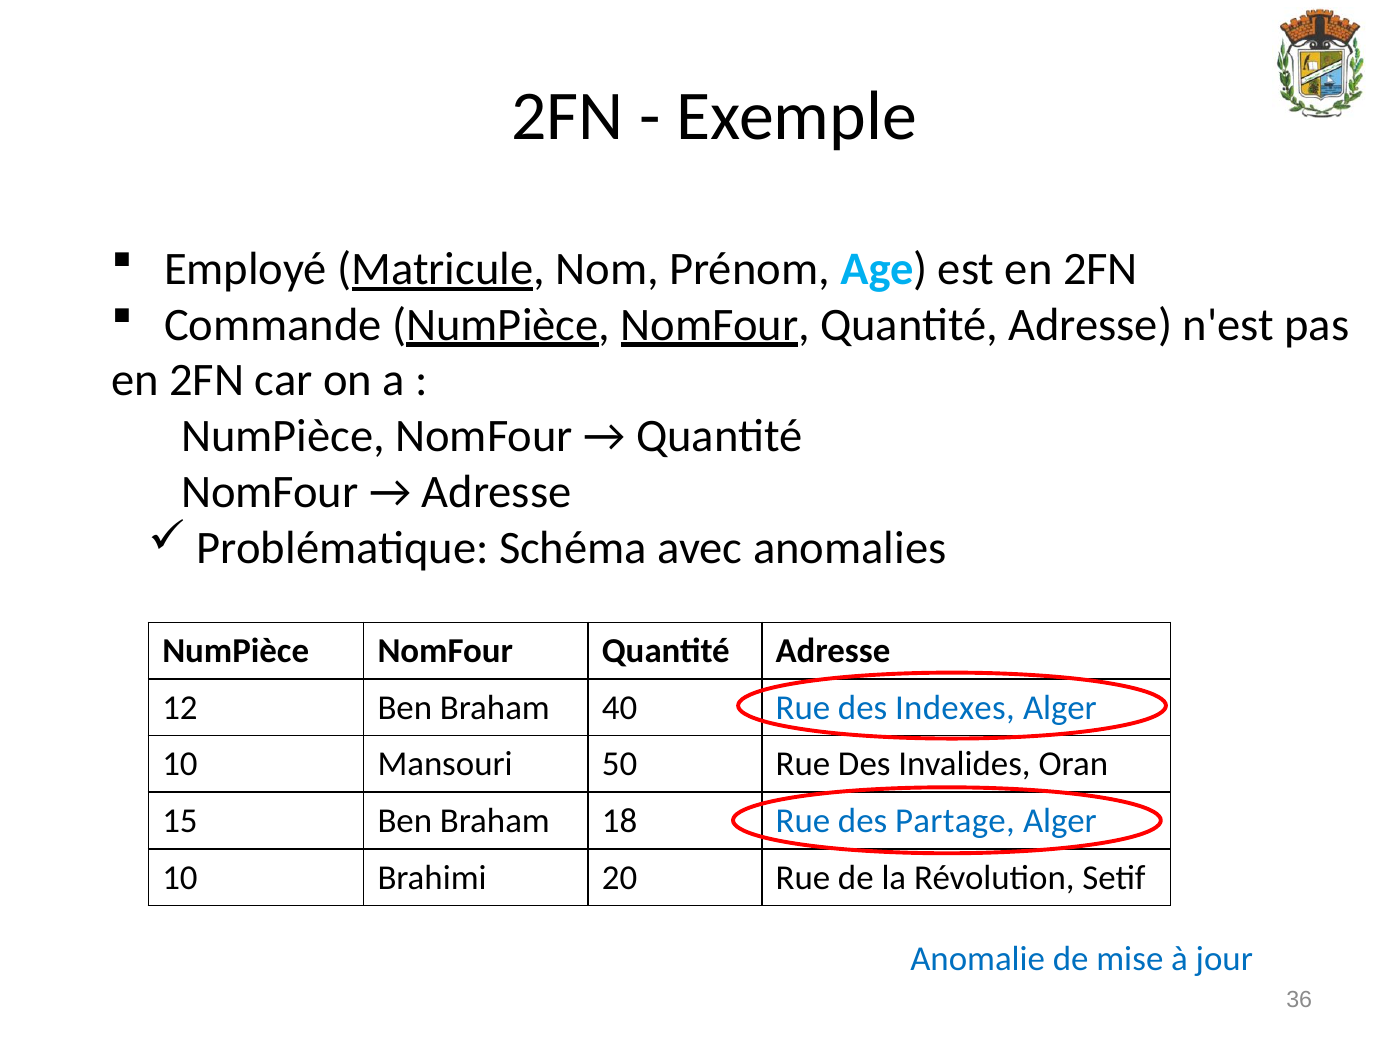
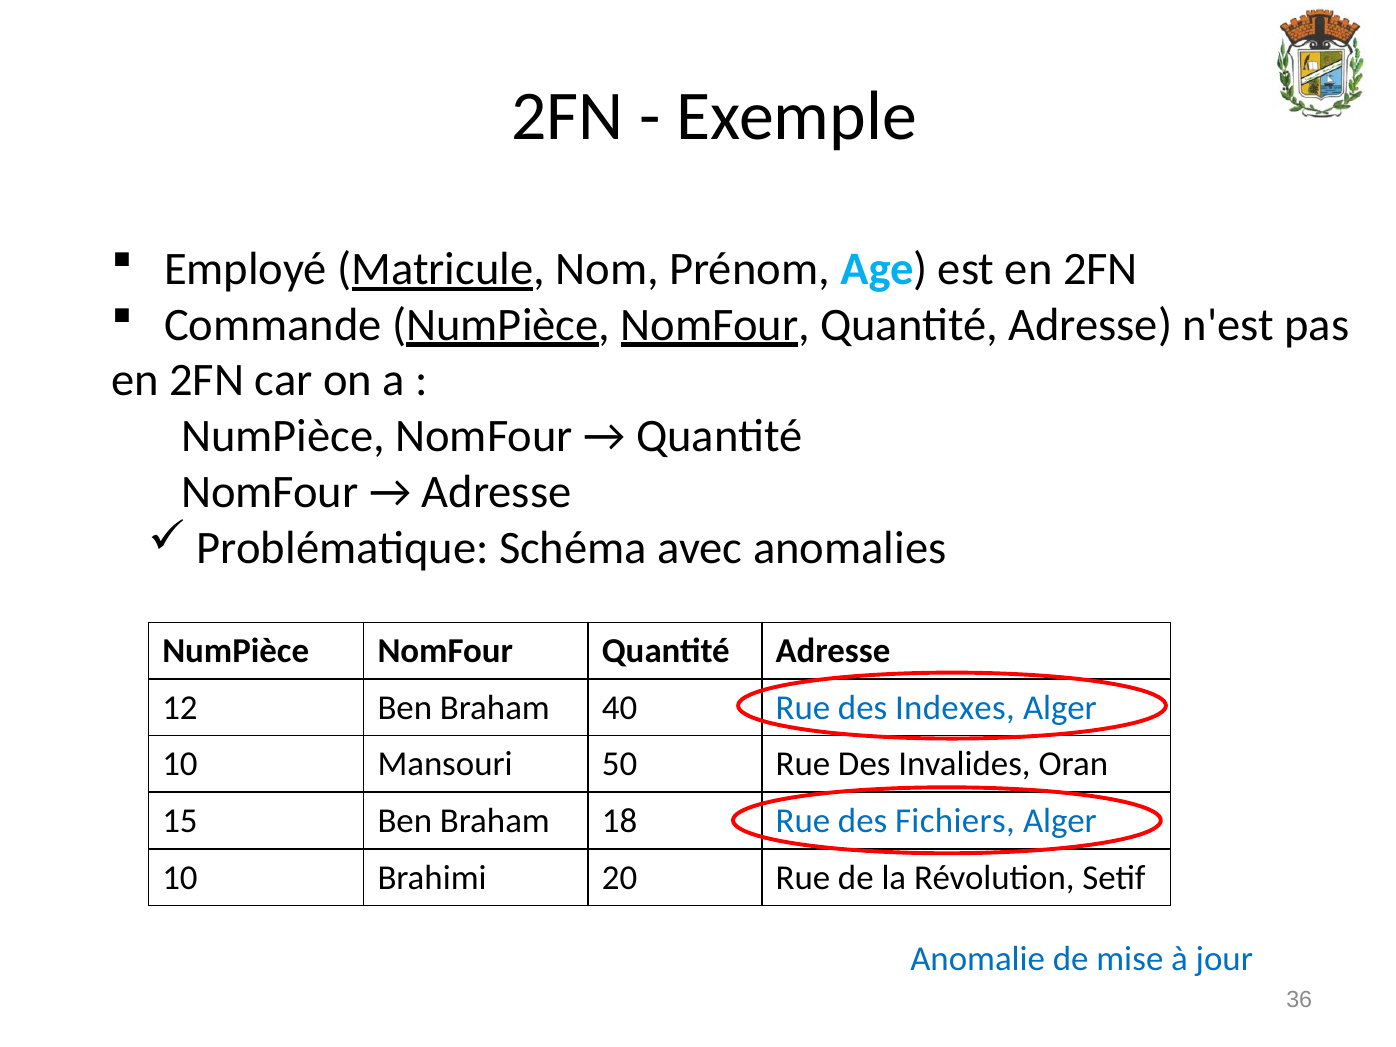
Partage: Partage -> Fichiers (955, 821)
